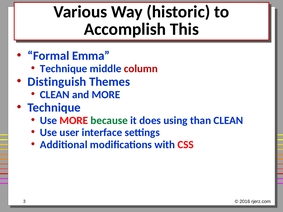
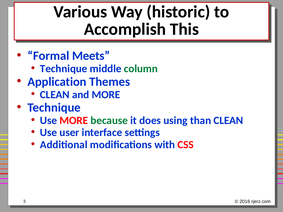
Emma: Emma -> Meets (91, 56)
column colour: red -> green (141, 69)
Distinguish: Distinguish -> Application (57, 82)
